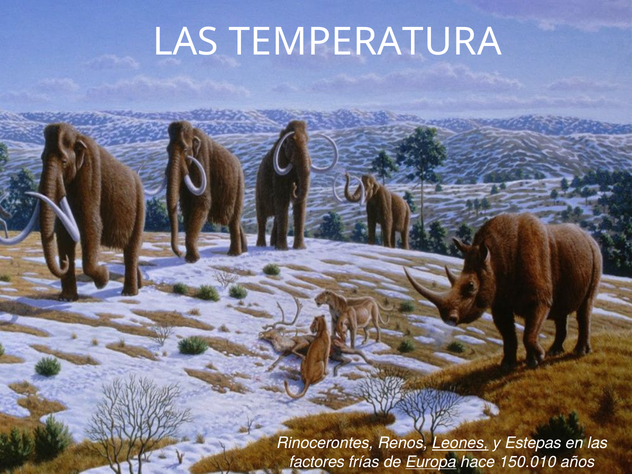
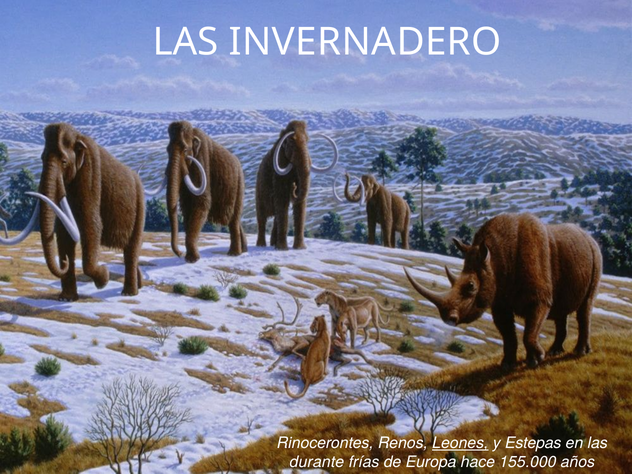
TEMPERATURA: TEMPERATURA -> INVERNADERO (365, 42)
factores: factores -> durante (317, 462)
Europa underline: present -> none (431, 462)
150.010: 150.010 -> 155.000 (528, 462)
